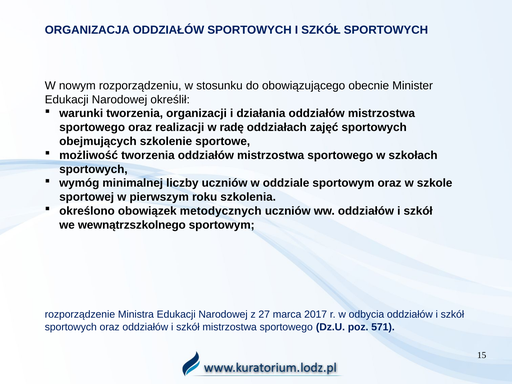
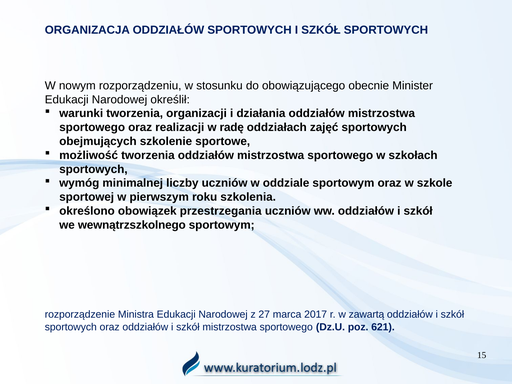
metodycznych: metodycznych -> przestrzegania (221, 211)
odbycia: odbycia -> zawartą (367, 315)
571: 571 -> 621 (383, 327)
